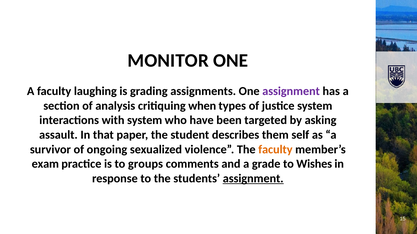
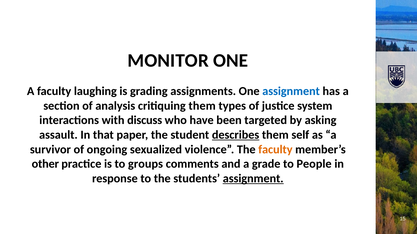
assignment colour: purple -> blue (291, 91)
critiquing when: when -> them (202, 106)
with system: system -> discuss (145, 121)
describes underline: none -> present (236, 135)
exam: exam -> other (45, 164)
Wishes: Wishes -> People (314, 164)
